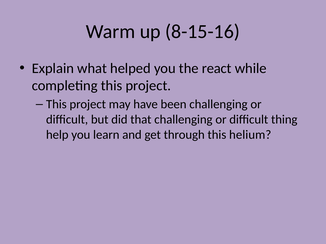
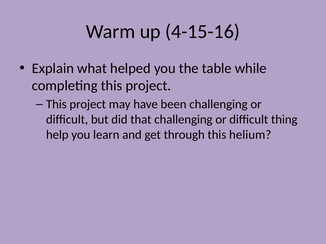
8-15-16: 8-15-16 -> 4-15-16 (203, 32)
react: react -> table (217, 68)
